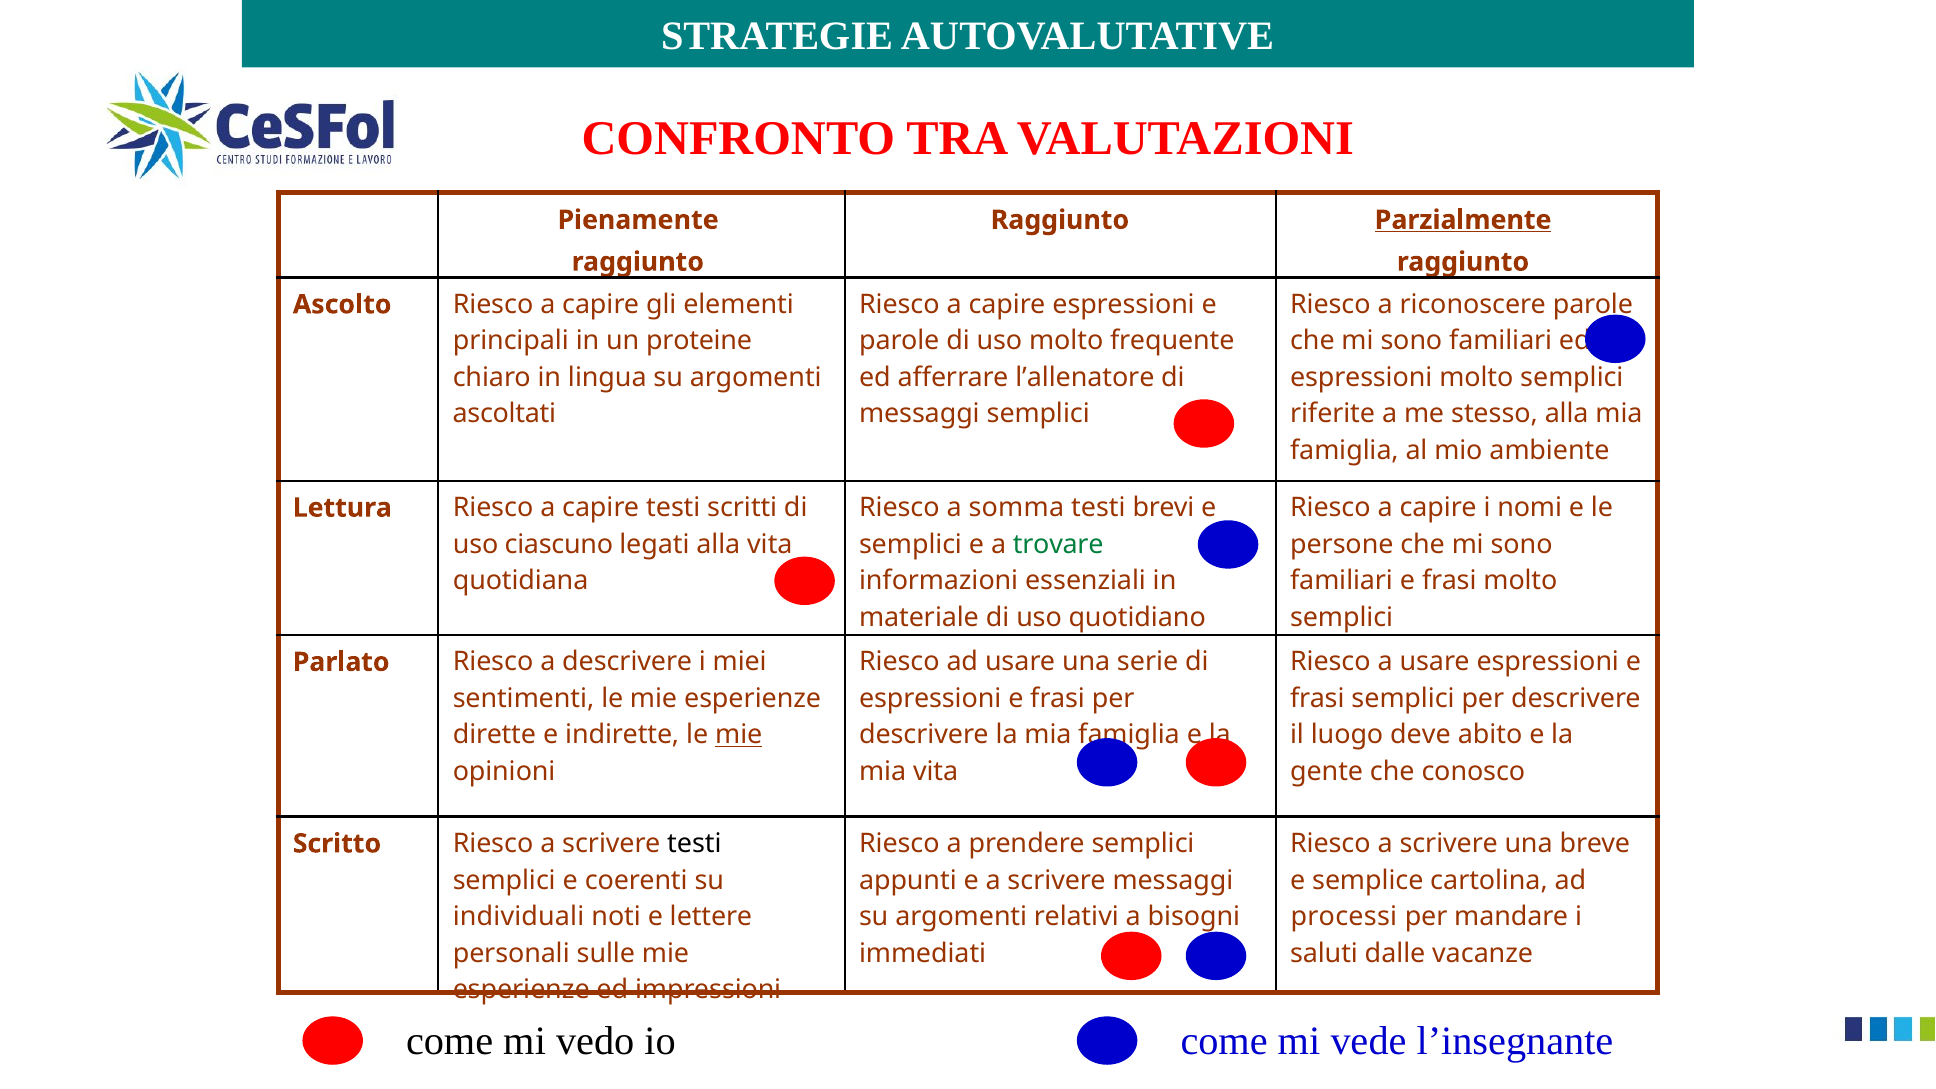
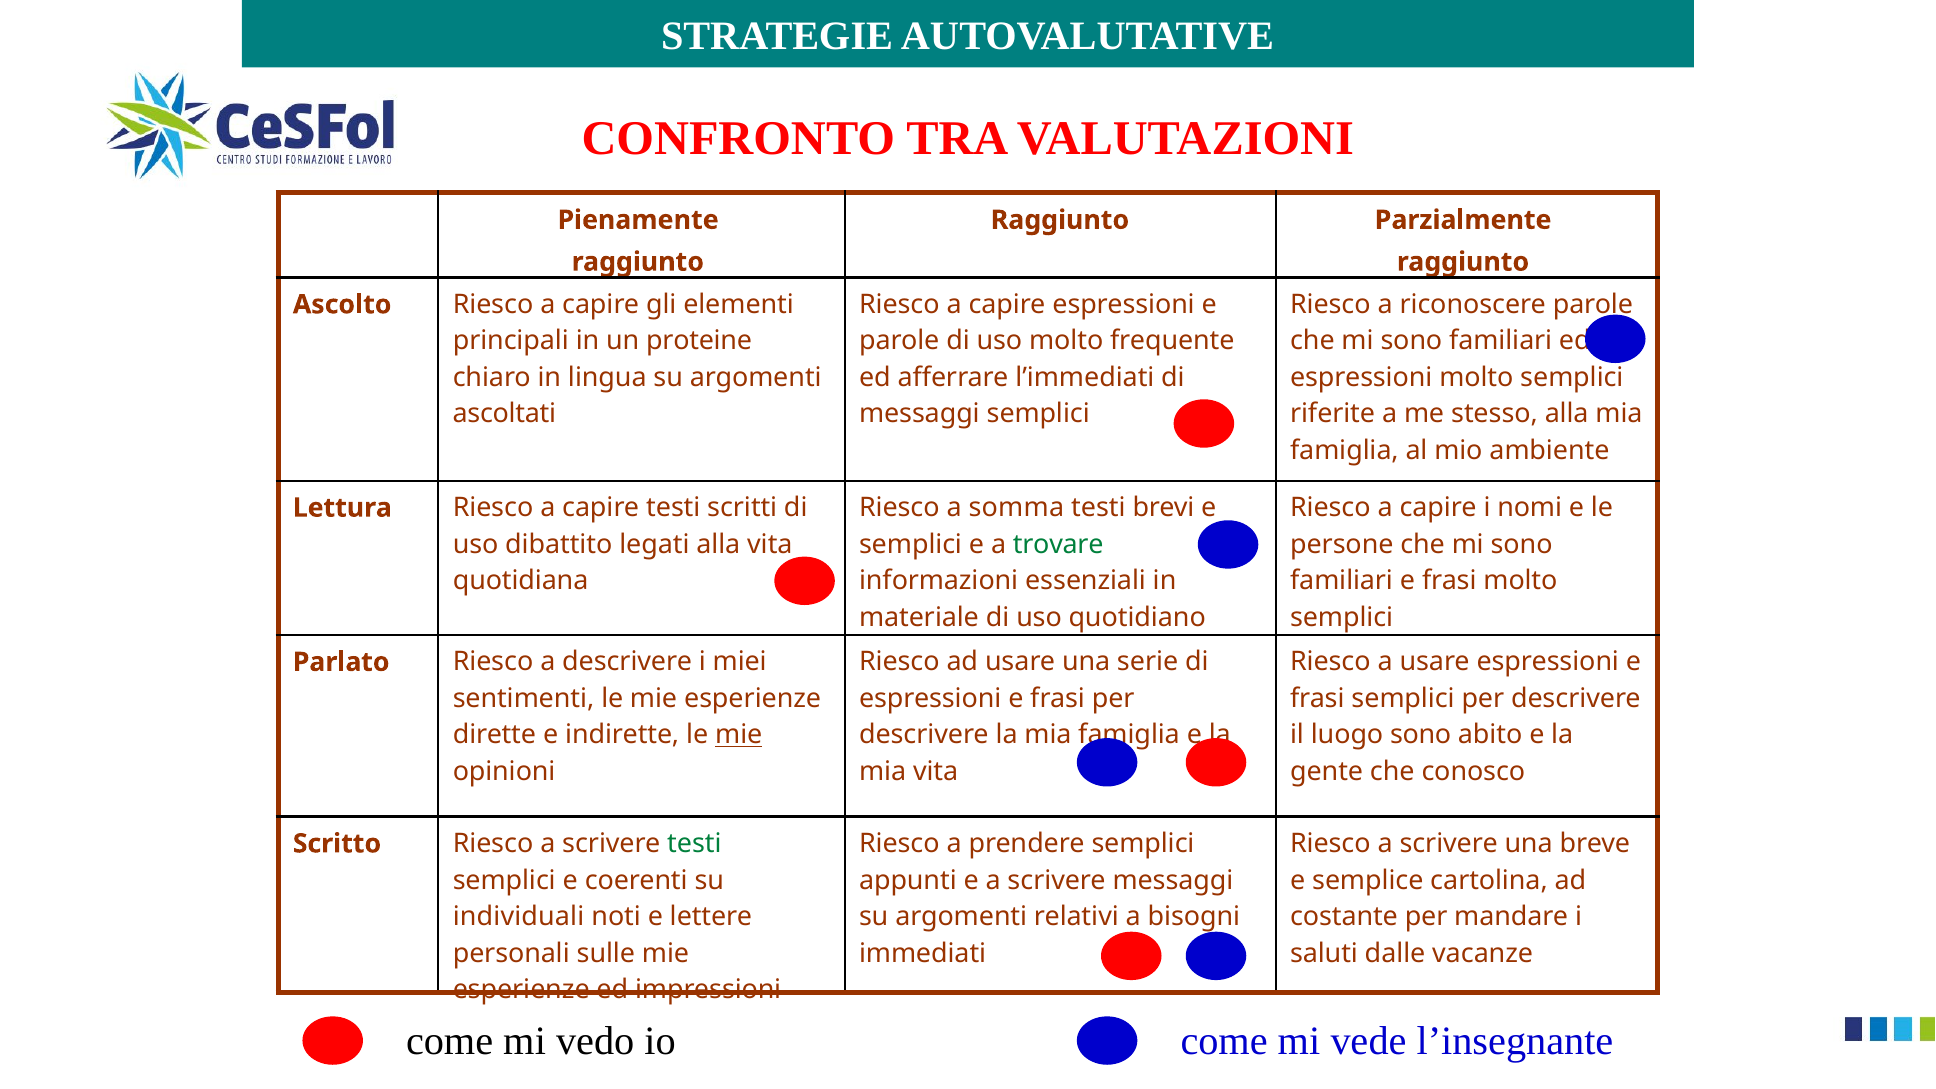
Parzialmente underline: present -> none (1463, 220)
l’allenatore: l’allenatore -> l’immediati (1085, 378)
ciascuno: ciascuno -> dibattito (559, 544)
luogo deve: deve -> sono (1421, 735)
testi colour: black -> green (694, 844)
processi: processi -> costante (1344, 917)
